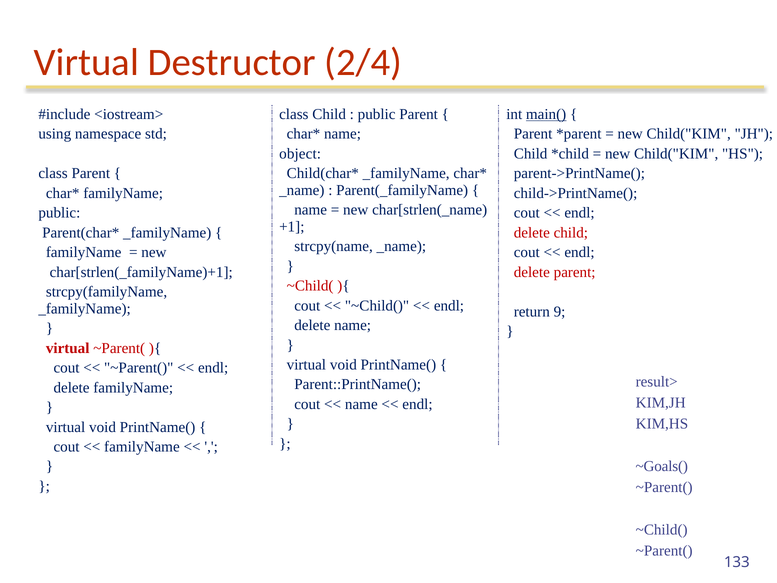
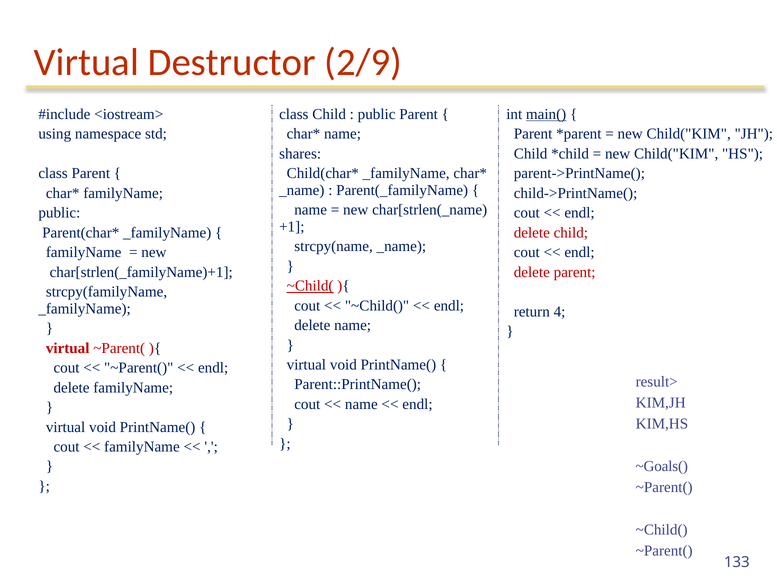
2/4: 2/4 -> 2/9 (363, 62)
object: object -> shares (300, 154)
~Child( underline: none -> present (310, 286)
9: 9 -> 4 (560, 311)
